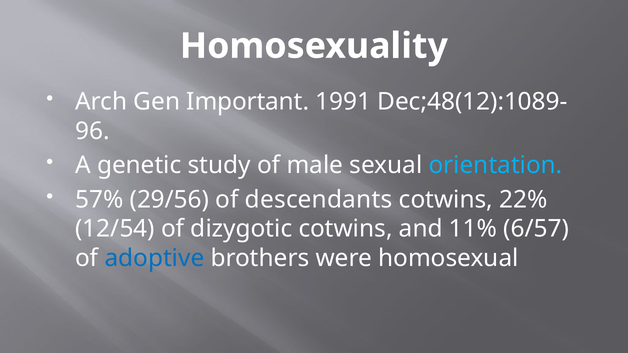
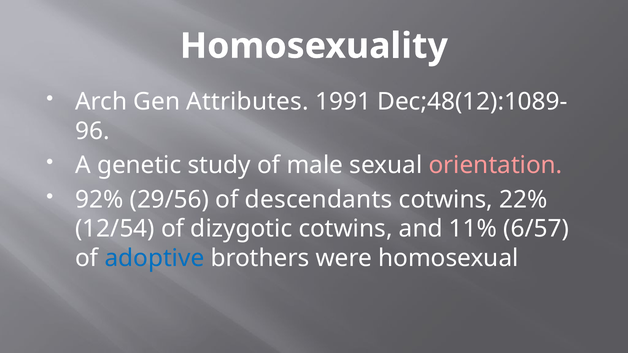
Important: Important -> Attributes (248, 102)
orientation colour: light blue -> pink (496, 165)
57%: 57% -> 92% (99, 200)
